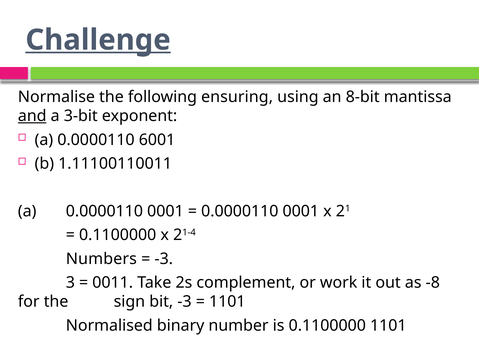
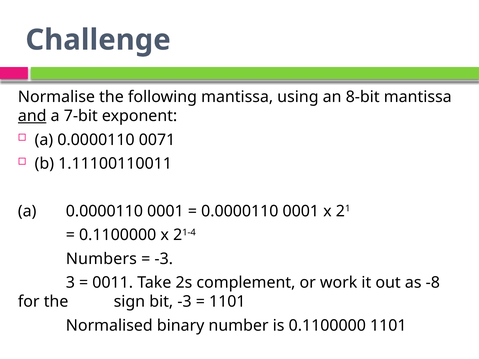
Challenge underline: present -> none (98, 40)
following ensuring: ensuring -> mantissa (237, 97)
3-bit: 3-bit -> 7-bit (81, 116)
6001: 6001 -> 0071 (157, 140)
